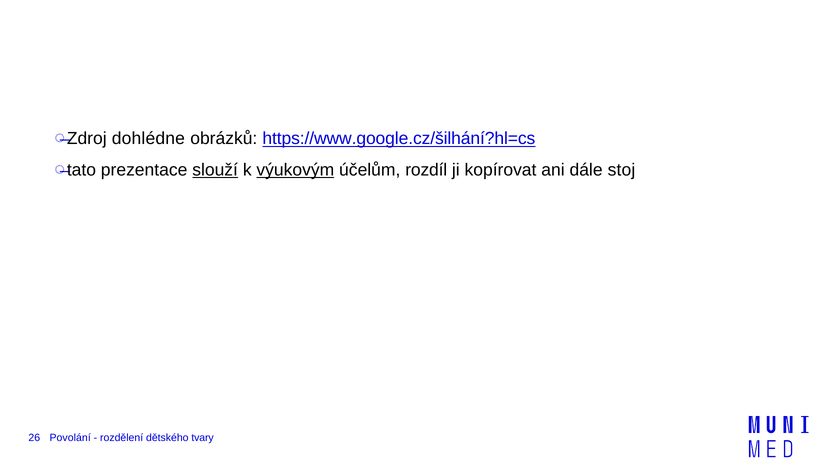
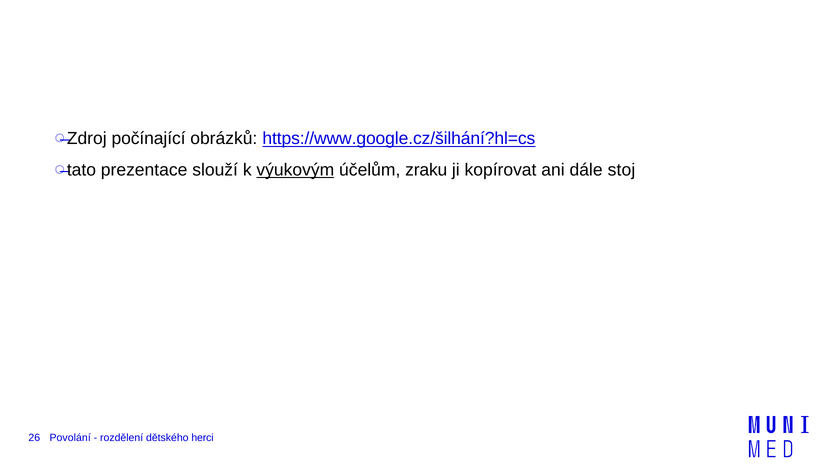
dohlédne: dohlédne -> počínající (149, 139)
slouží underline: present -> none (215, 170)
rozdíl: rozdíl -> zraku (426, 170)
tvary: tvary -> herci (203, 438)
